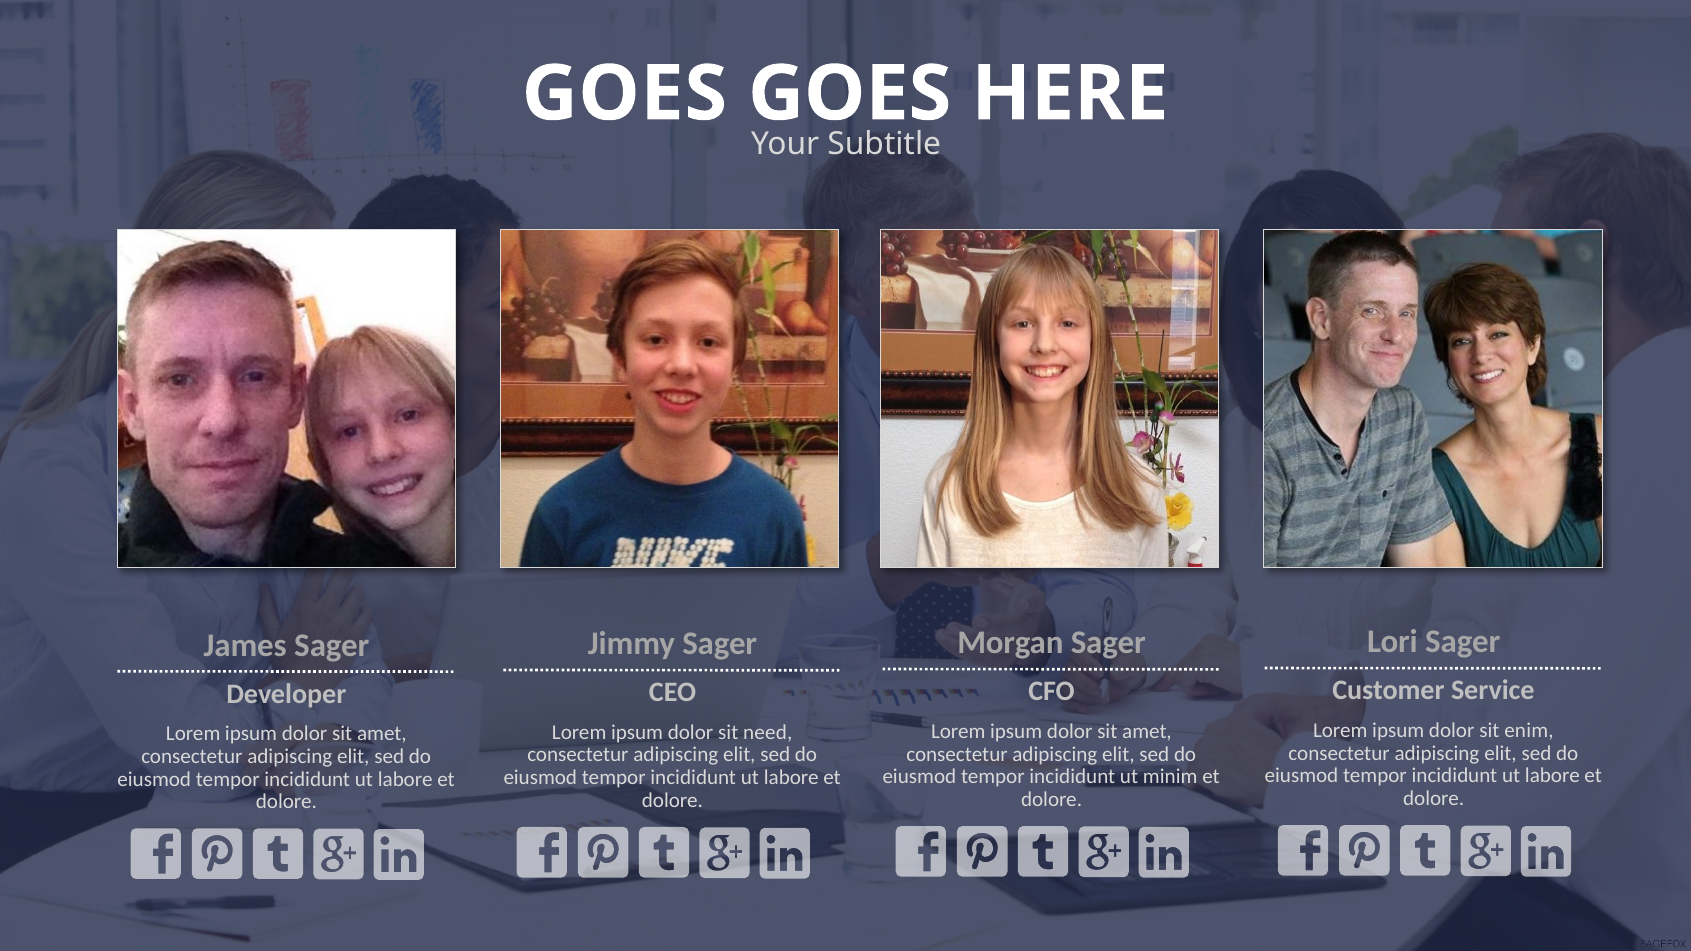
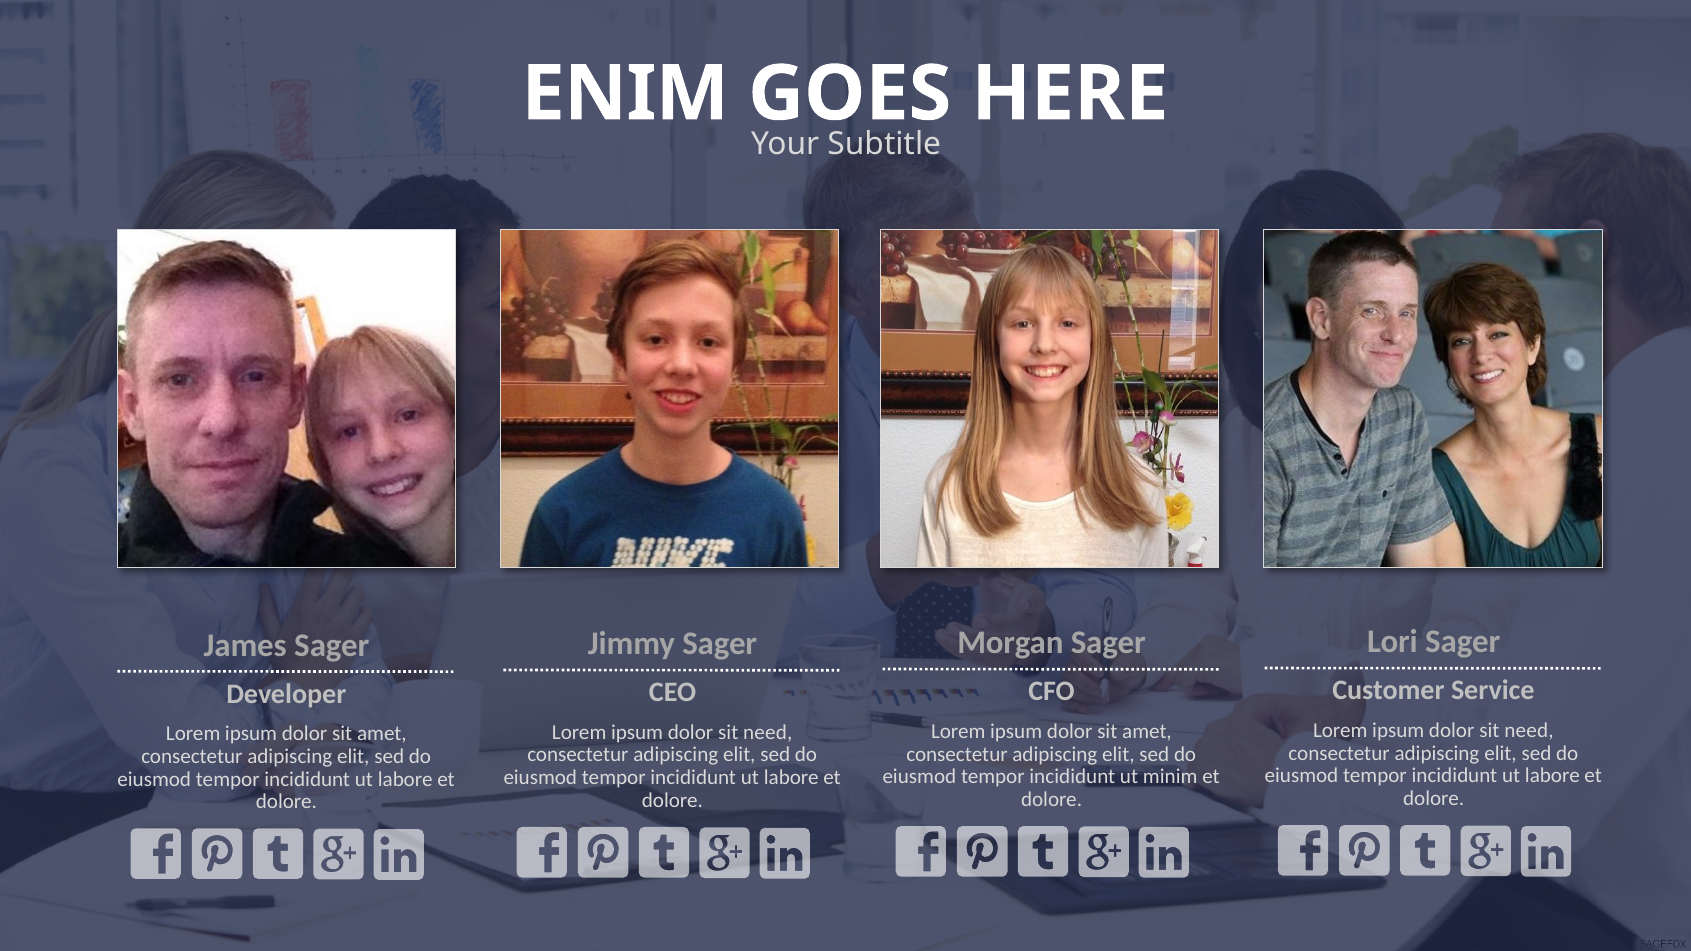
GOES: GOES -> ENIM (625, 94)
enim: enim -> need (1529, 730)
